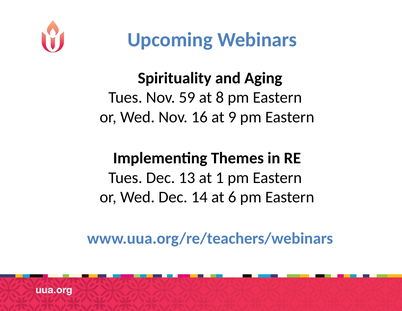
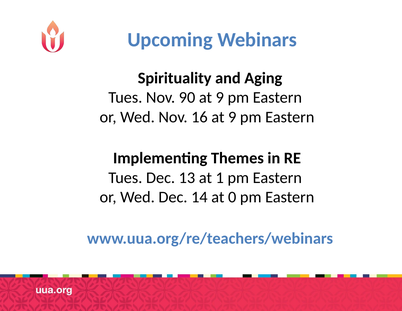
59: 59 -> 90 (187, 97)
8: 8 -> 9 (220, 97)
6: 6 -> 0 (232, 197)
